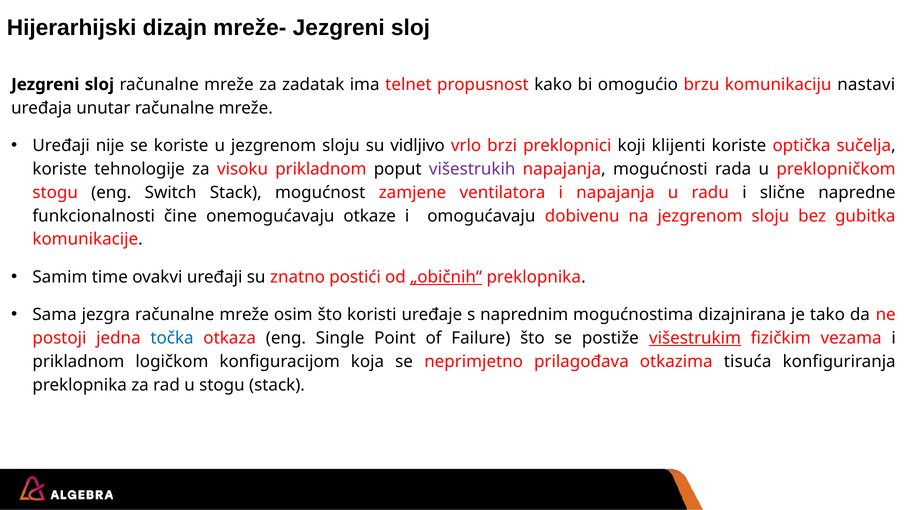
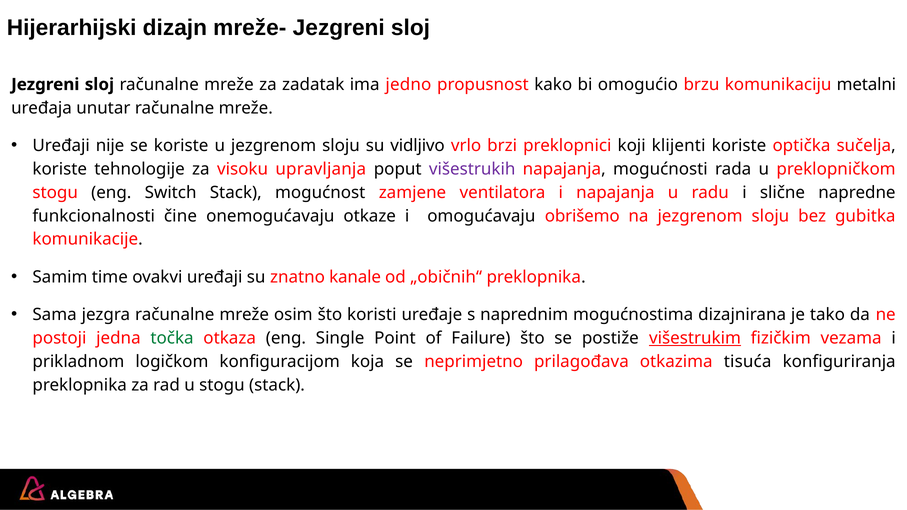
telnet: telnet -> jedno (408, 85)
nastavi: nastavi -> metalni (866, 85)
visoku prikladnom: prikladnom -> upravljanja (321, 169)
dobivenu: dobivenu -> obrišemo (582, 216)
postići: postići -> kanale (355, 277)
„običnih“ underline: present -> none (446, 277)
točka colour: blue -> green (172, 338)
